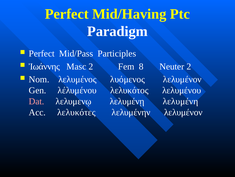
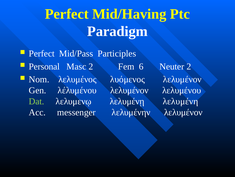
Ἰωάννης: Ἰωάννης -> Personal (44, 66)
8: 8 -> 6 (141, 66)
λέλυμένου λελυκότος: λελυκότος -> λελυμένον (129, 90)
Dat colour: pink -> light green (37, 101)
λελυκότες: λελυκότες -> messenger (76, 112)
